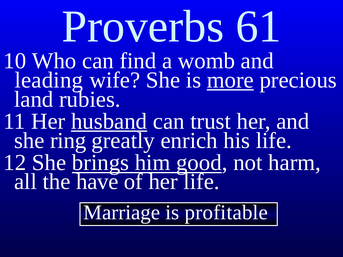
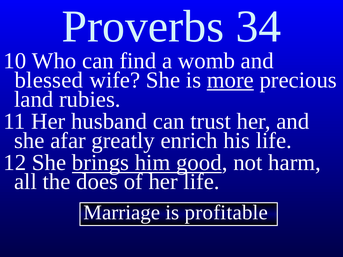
61: 61 -> 34 (258, 27)
leading: leading -> blessed (49, 80)
husband underline: present -> none (109, 121)
ring: ring -> afar (68, 141)
have: have -> does (97, 182)
